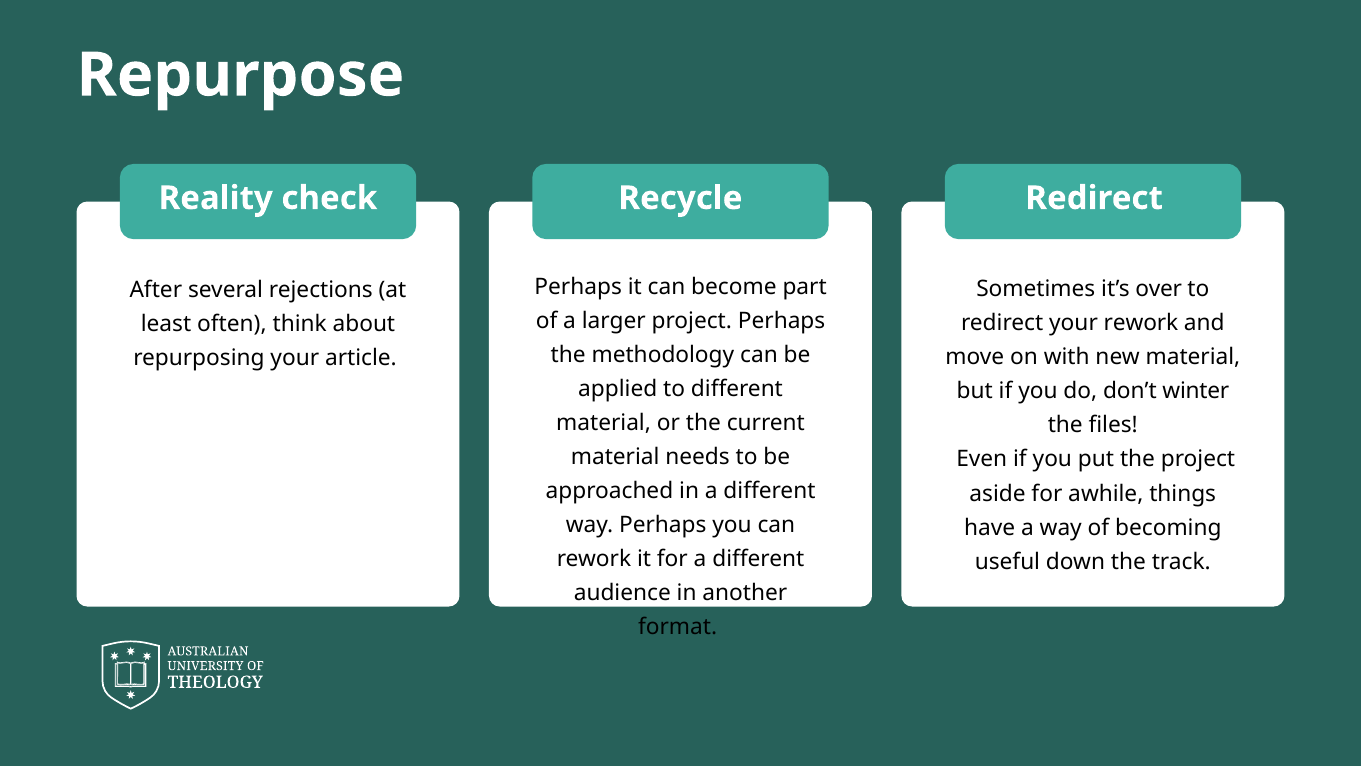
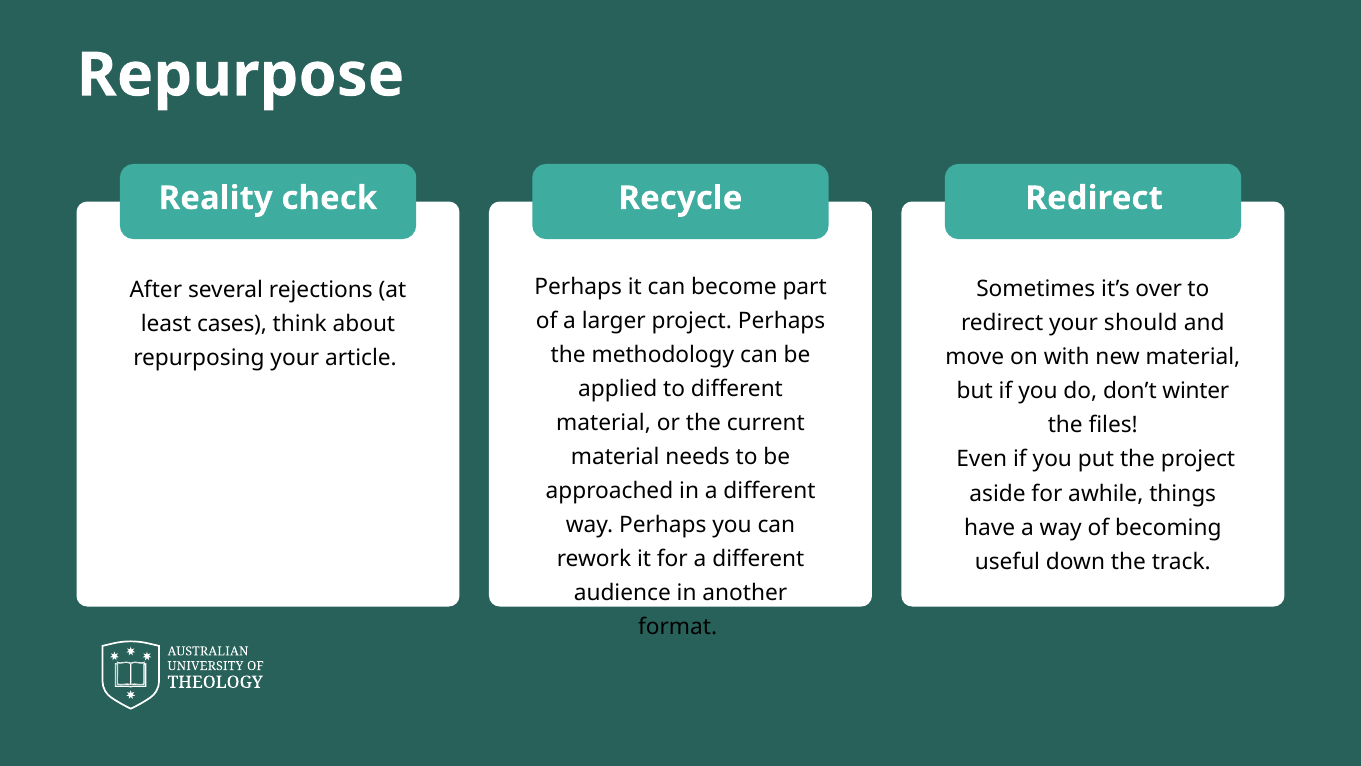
your rework: rework -> should (1141, 323)
often: often -> cases (232, 324)
